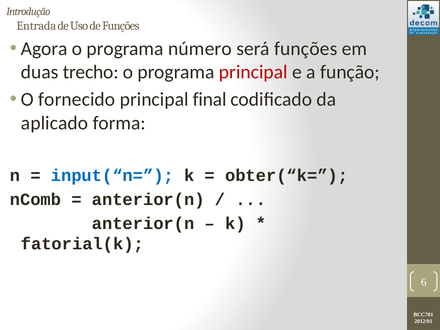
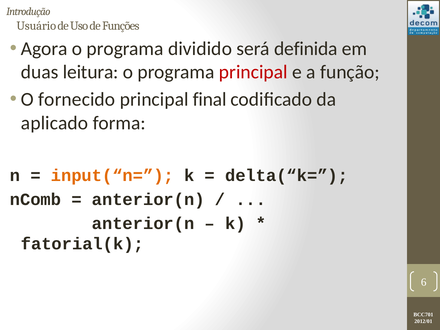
Entrada: Entrada -> Usuário (36, 26)
número: número -> dividido (200, 49)
será funções: funções -> definida (306, 49)
trecho: trecho -> leitura (91, 72)
input(“n= colour: blue -> orange (112, 176)
obter(“k=: obter(“k= -> delta(“k= (287, 176)
